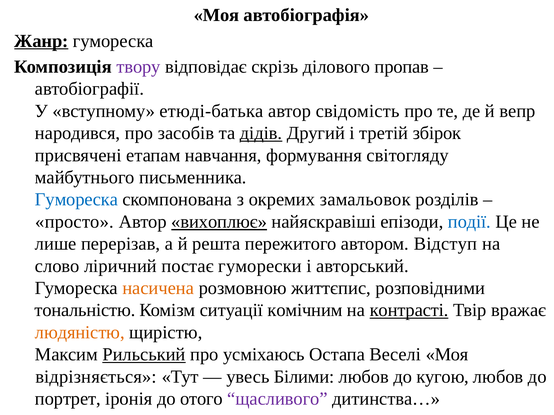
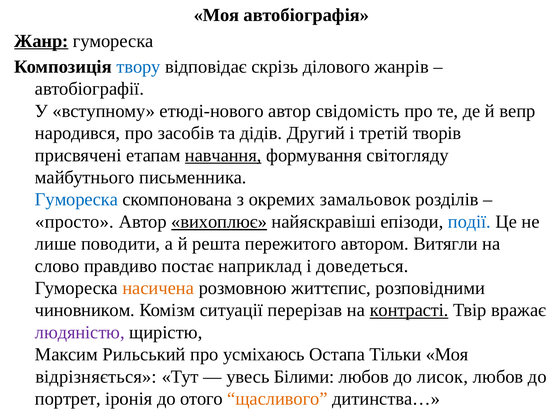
твору colour: purple -> blue (138, 67)
пропав: пропав -> жанрів (402, 67)
етюді-батька: етюді-батька -> етюді-нового (212, 111)
дідів underline: present -> none (261, 133)
збірок: збірок -> творів (437, 133)
навчання underline: none -> present (223, 155)
перерізав: перерізав -> поводити (121, 244)
Відступ: Відступ -> Витягли (446, 244)
ліричний: ліричний -> правдиво (121, 266)
гуморески: гуморески -> наприклад (260, 266)
авторський: авторський -> доведеться (362, 266)
тональністю: тональністю -> чиновником (85, 311)
комічним: комічним -> перерізав (305, 311)
людяністю colour: orange -> purple (80, 333)
Рильський underline: present -> none (144, 355)
Веселі: Веселі -> Тільки (395, 355)
кугою: кугою -> лисок (442, 377)
щасливого colour: purple -> orange (277, 399)
